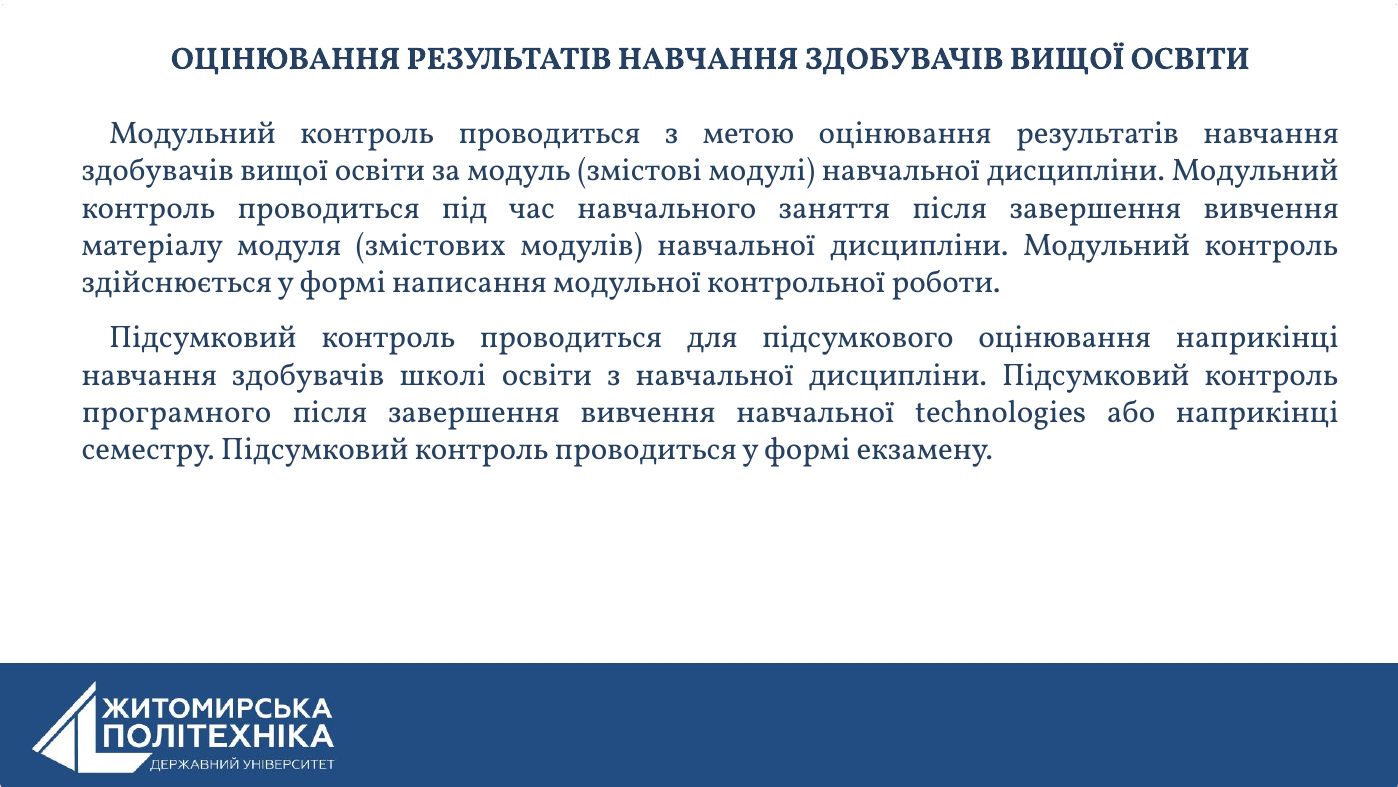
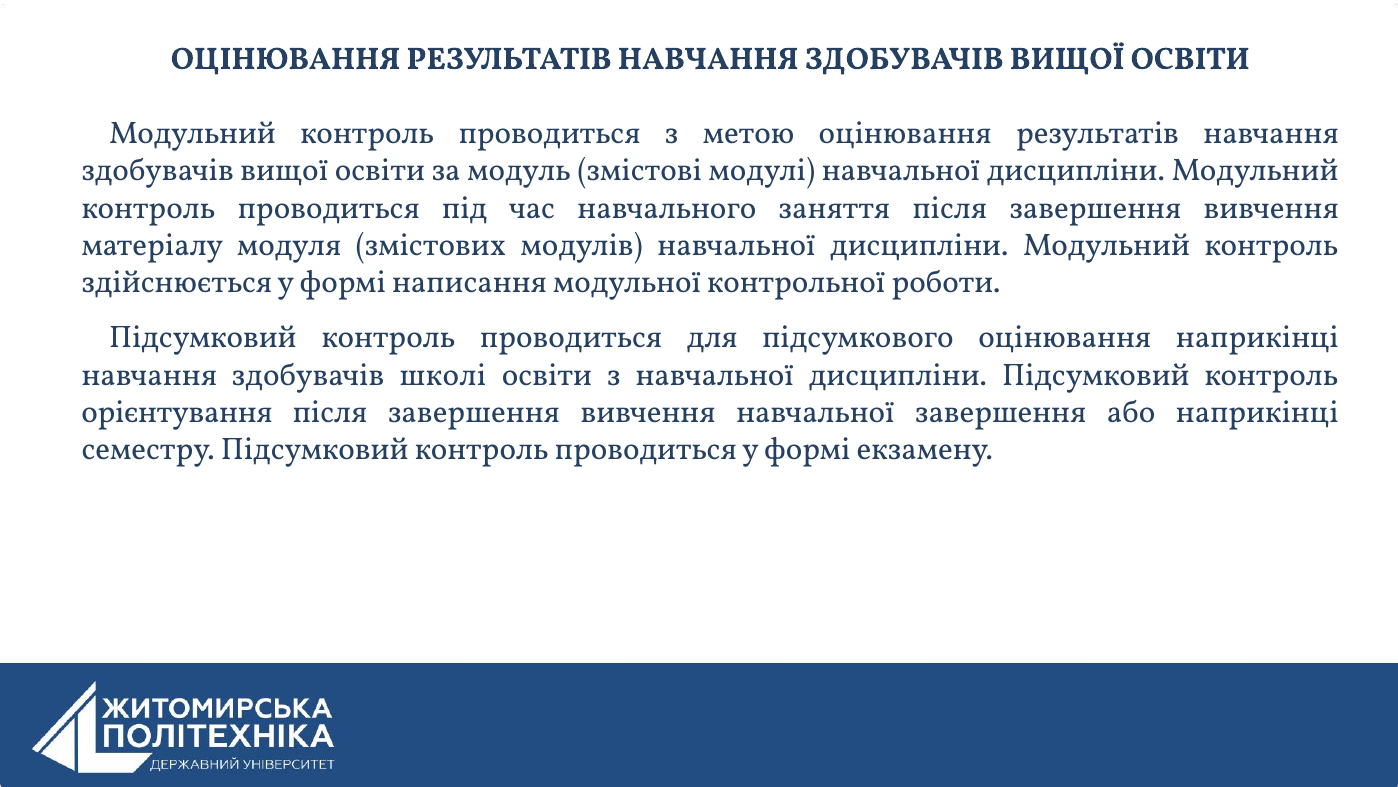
програмного: програмного -> орієнтування (177, 412)
навчальної technologies: technologies -> завершення (1001, 412)
